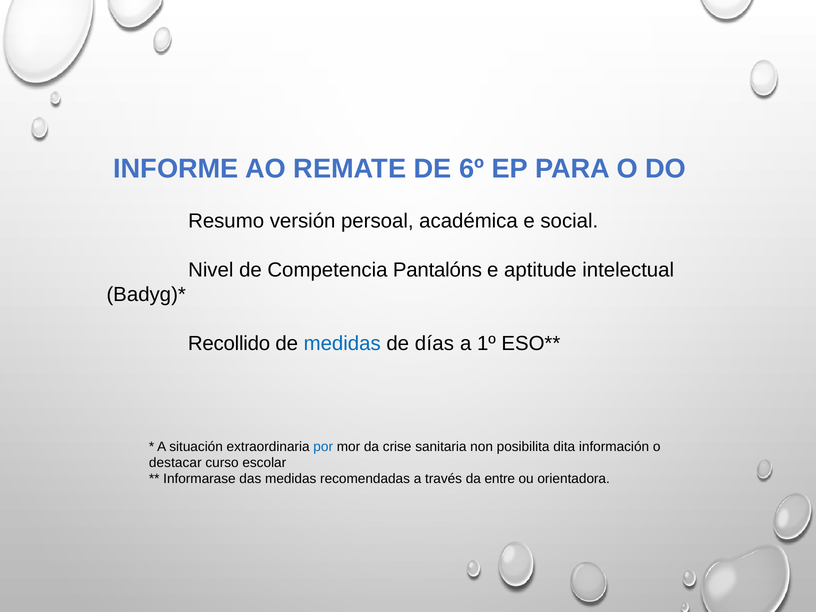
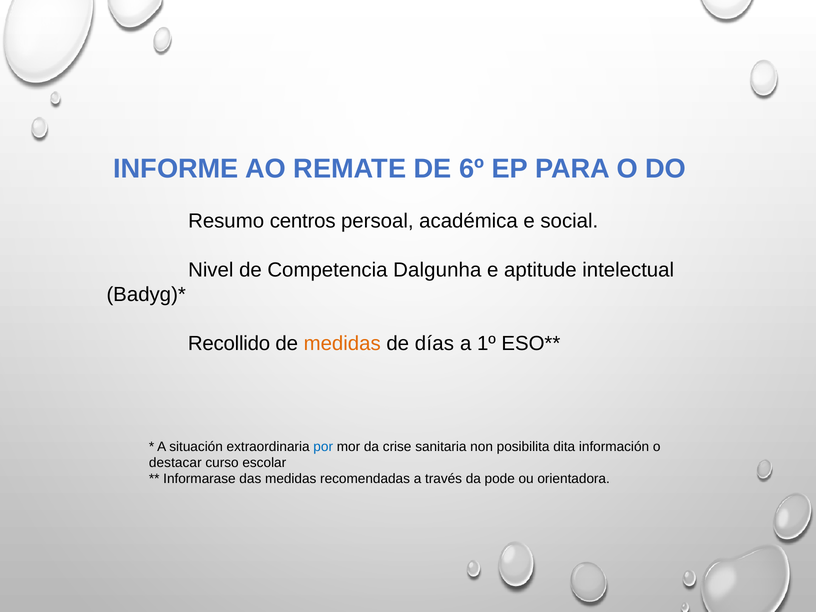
versión: versión -> centros (303, 221)
Pantalóns: Pantalóns -> Dalgunha (437, 270)
medidas colour: blue -> orange (342, 344)
entre: entre -> pode (500, 479)
